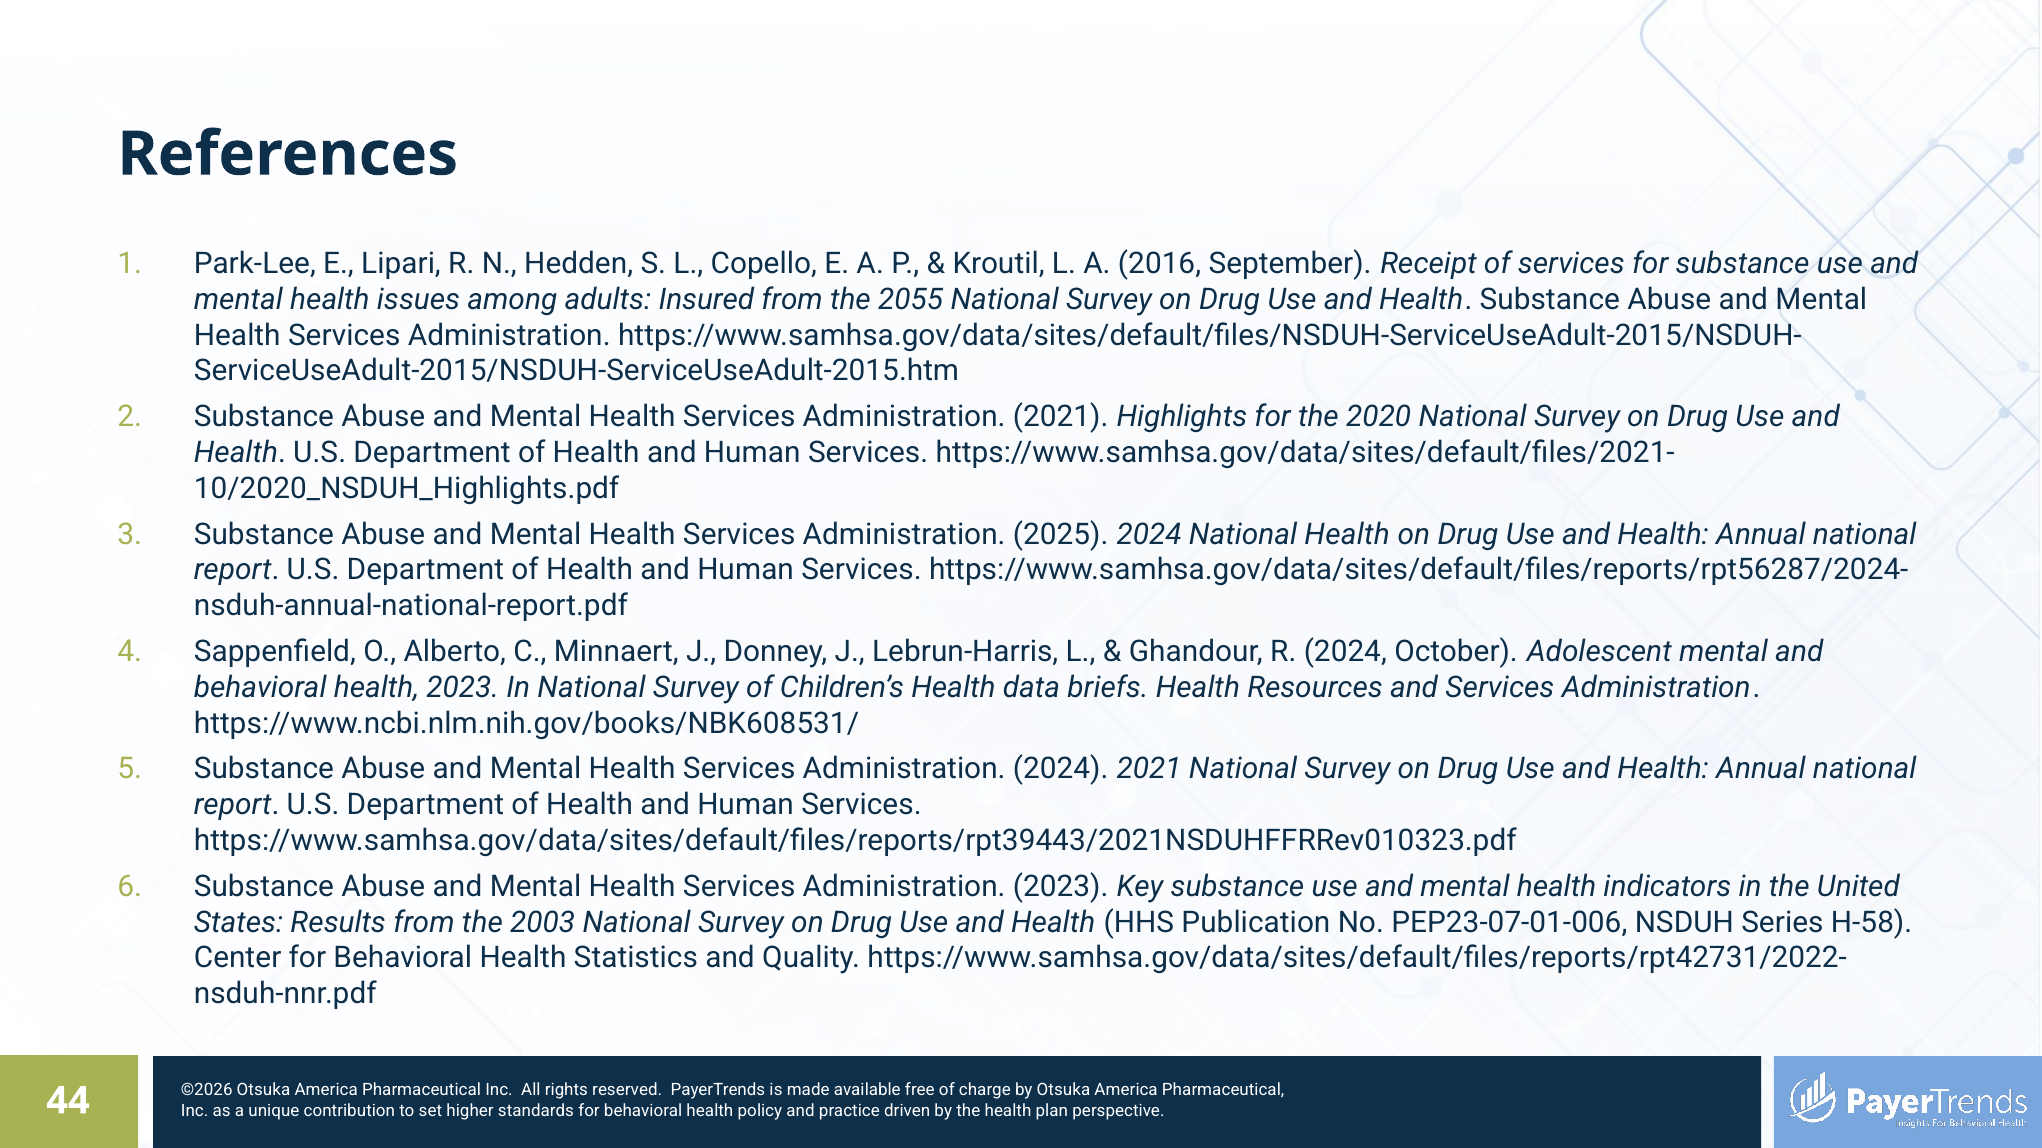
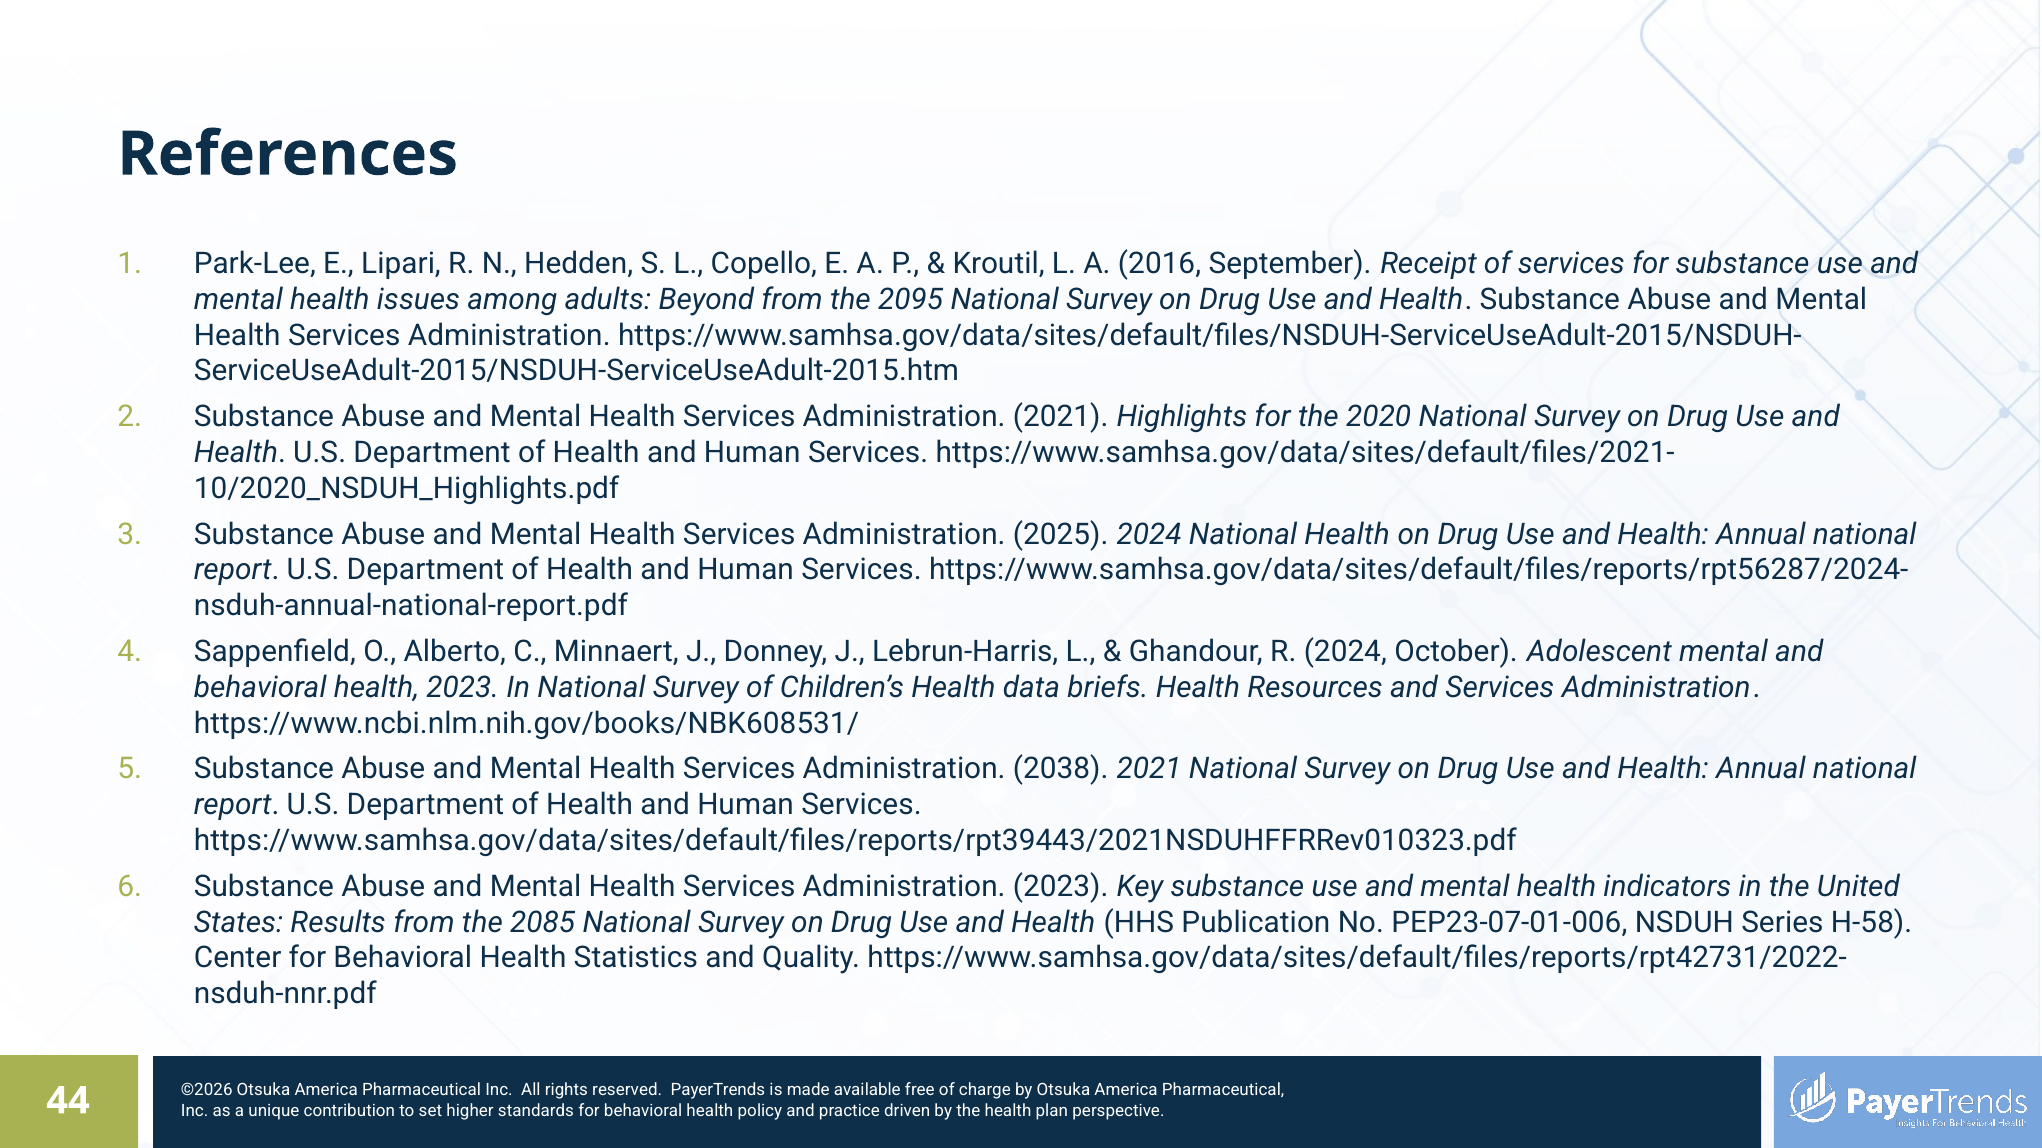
Insured: Insured -> Beyond (706, 300)
2055: 2055 -> 2095 (911, 300)
Administration 2024: 2024 -> 2038 (1061, 770)
2003: 2003 -> 2085 (543, 923)
